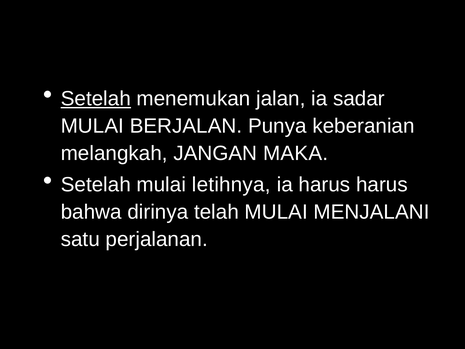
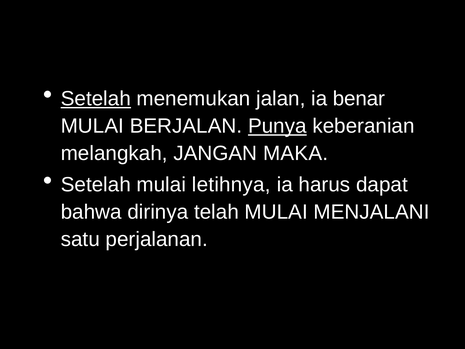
sadar: sadar -> benar (359, 99)
Punya underline: none -> present (277, 126)
harus harus: harus -> dapat (382, 185)
